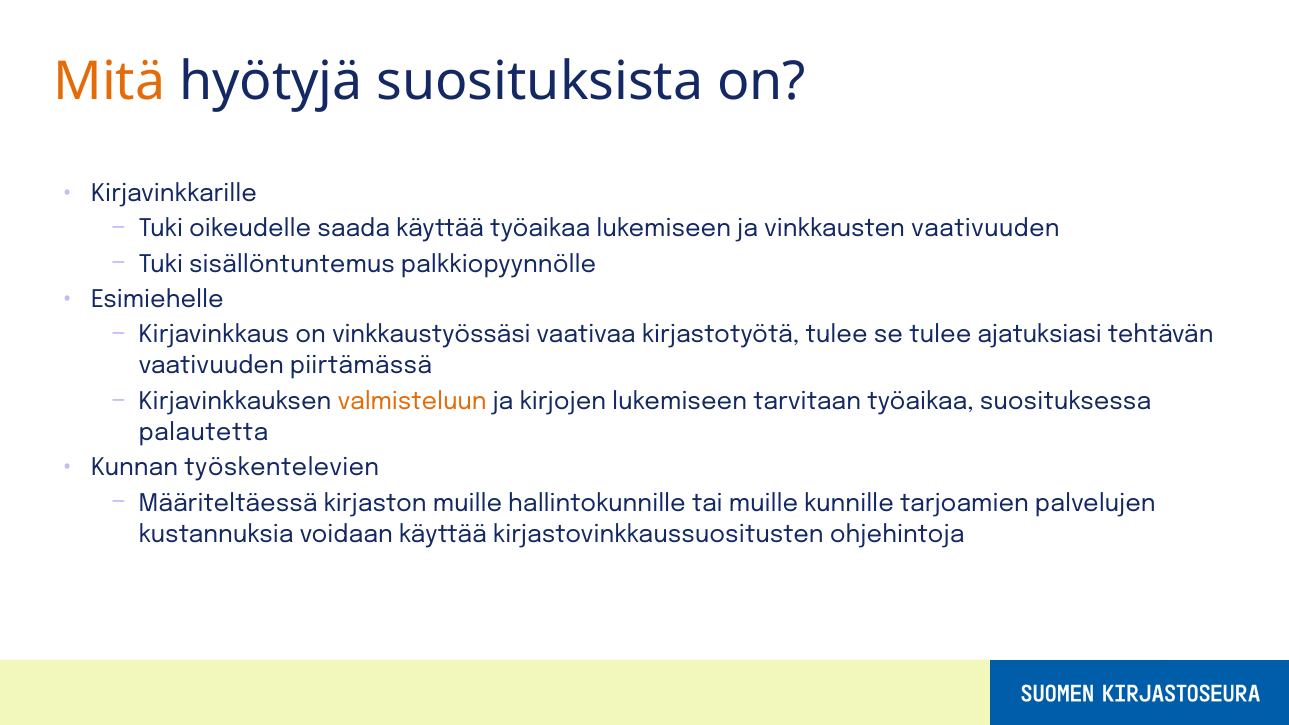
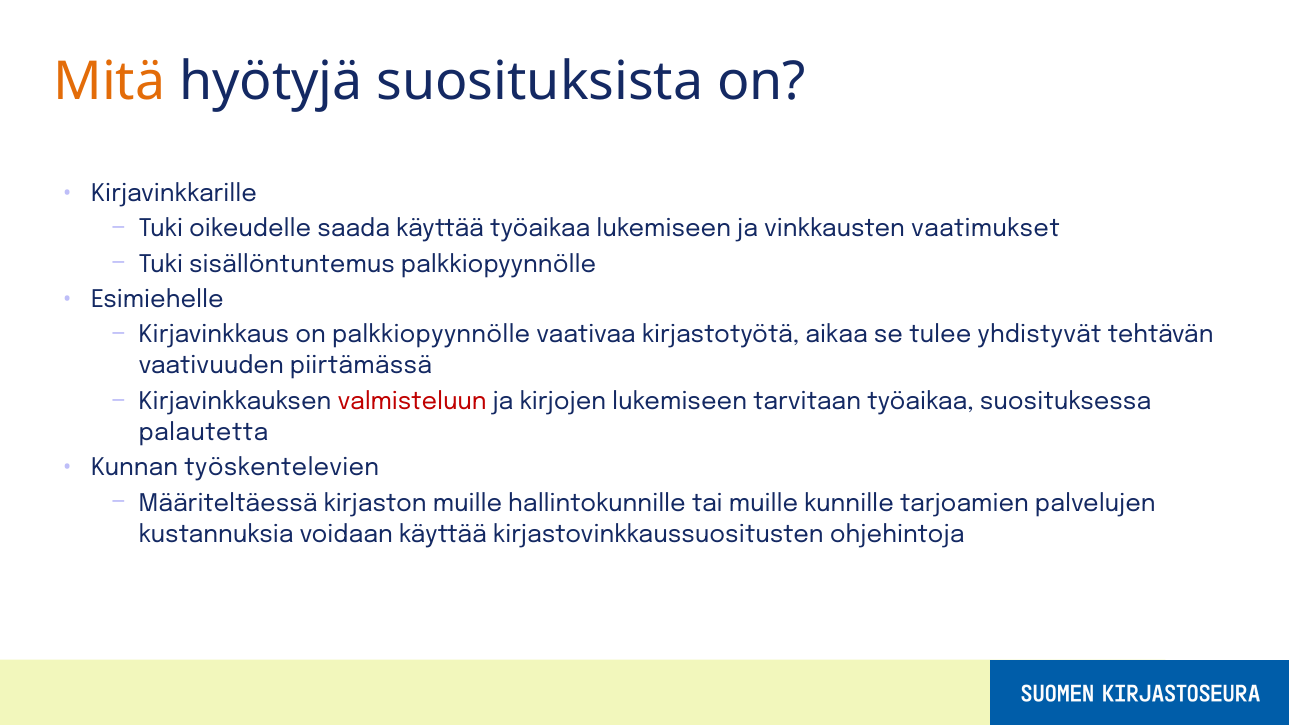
vinkkausten vaativuuden: vaativuuden -> vaatimukset (985, 229)
on vinkkaustyössäsi: vinkkaustyössäsi -> palkkiopyynnölle (431, 335)
kirjastotyötä tulee: tulee -> aikaa (837, 335)
ajatuksiasi: ajatuksiasi -> yhdistyvät (1039, 335)
valmisteluun colour: orange -> red (412, 401)
